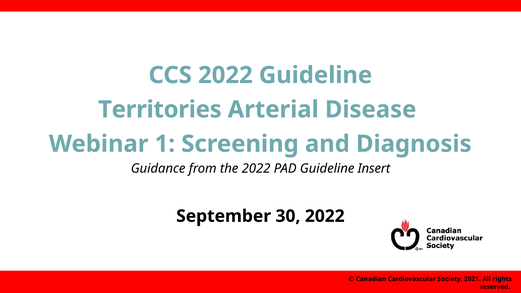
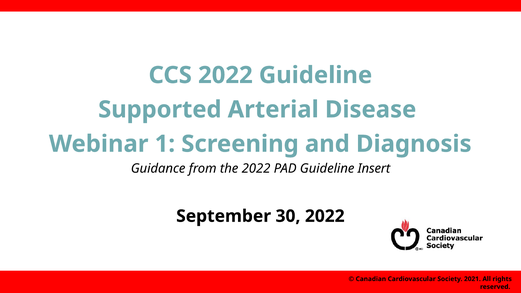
Territories: Territories -> Supported (160, 110)
